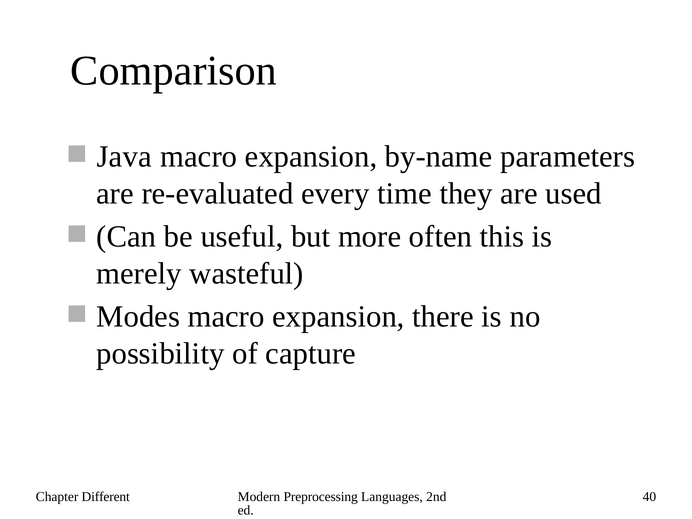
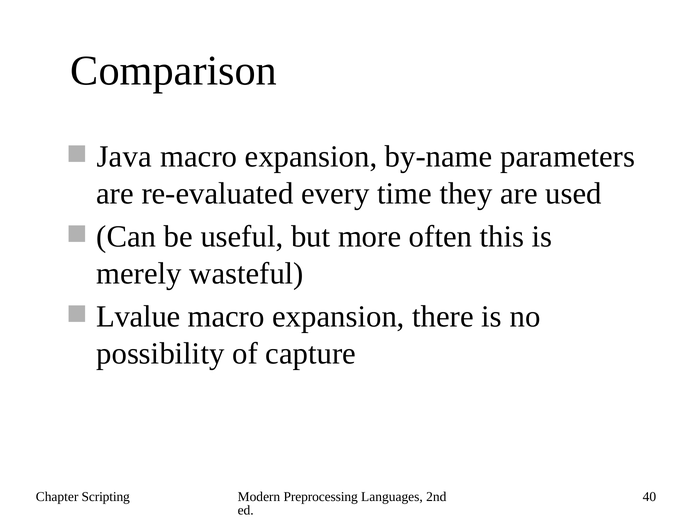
Modes: Modes -> Lvalue (138, 317)
Different: Different -> Scripting (106, 497)
